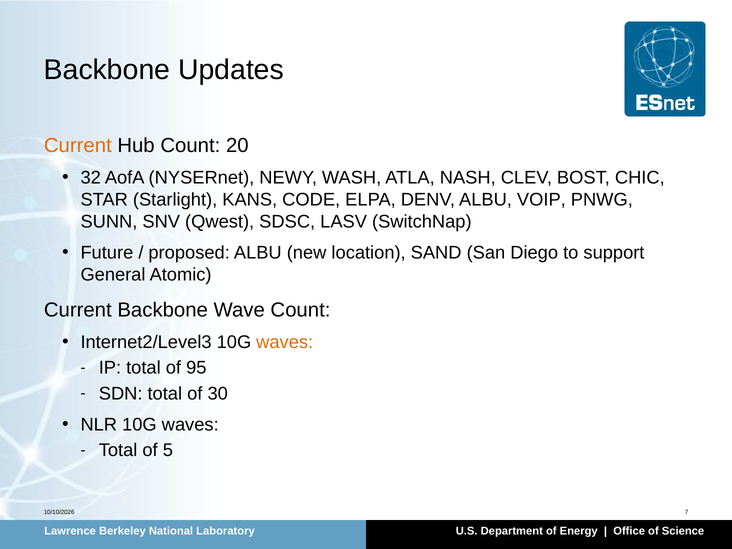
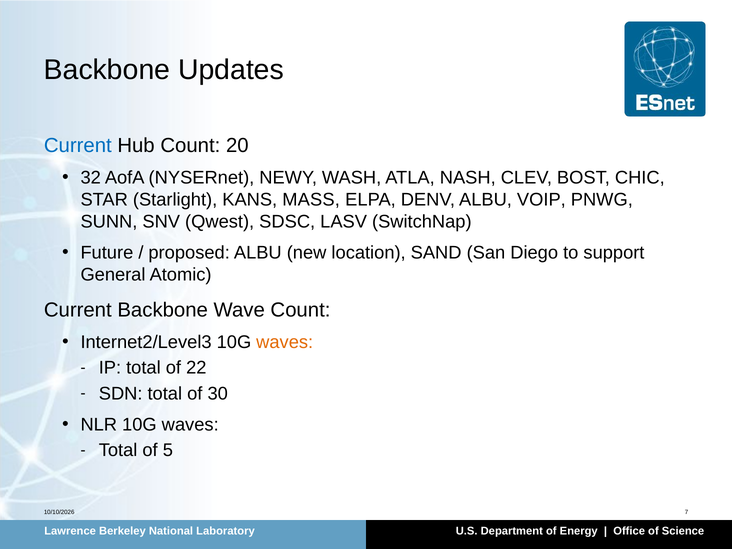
Current colour: orange -> blue (78, 145)
CODE: CODE -> MASS (311, 200)
95: 95 -> 22 (196, 368)
